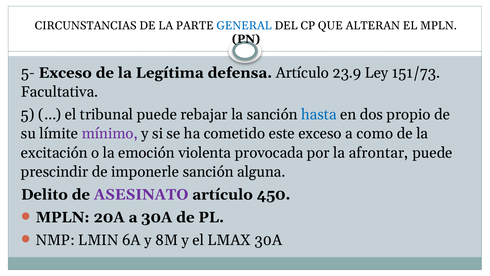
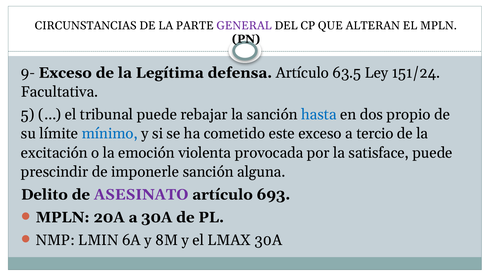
GENERAL colour: blue -> purple (244, 26)
5-: 5- -> 9- (28, 73)
23.9: 23.9 -> 63.5 (347, 73)
151/73: 151/73 -> 151/24 (416, 73)
mínimo colour: purple -> blue (110, 134)
como: como -> tercio (375, 134)
afrontar: afrontar -> satisface (379, 153)
450: 450 -> 693 (273, 194)
